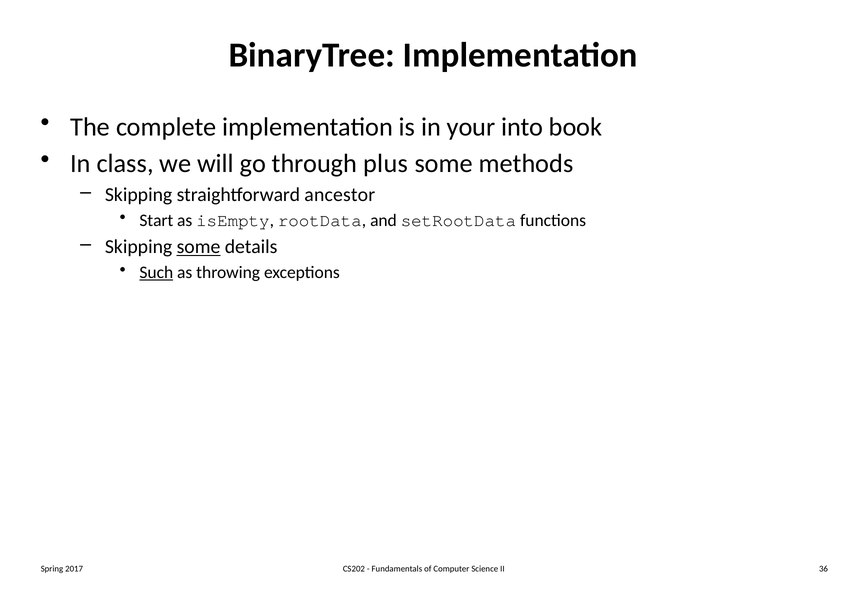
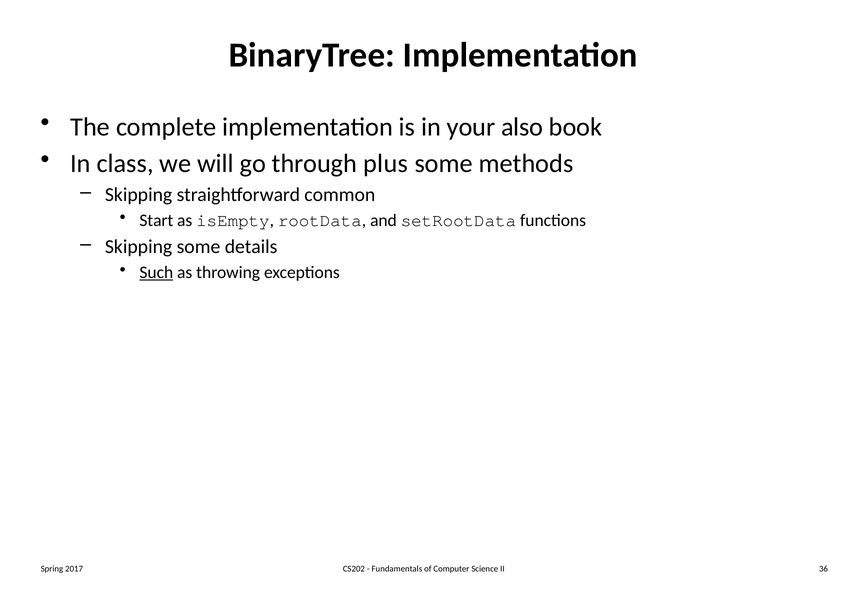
into: into -> also (522, 127)
ancestor: ancestor -> common (340, 195)
some underline: present -> none (198, 247)
